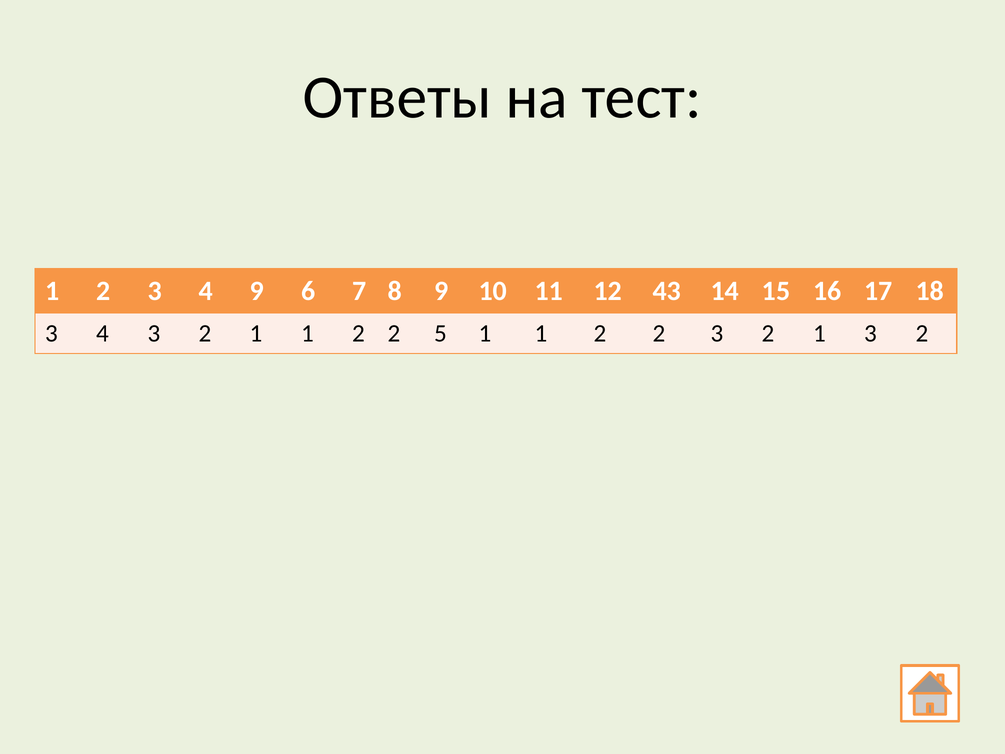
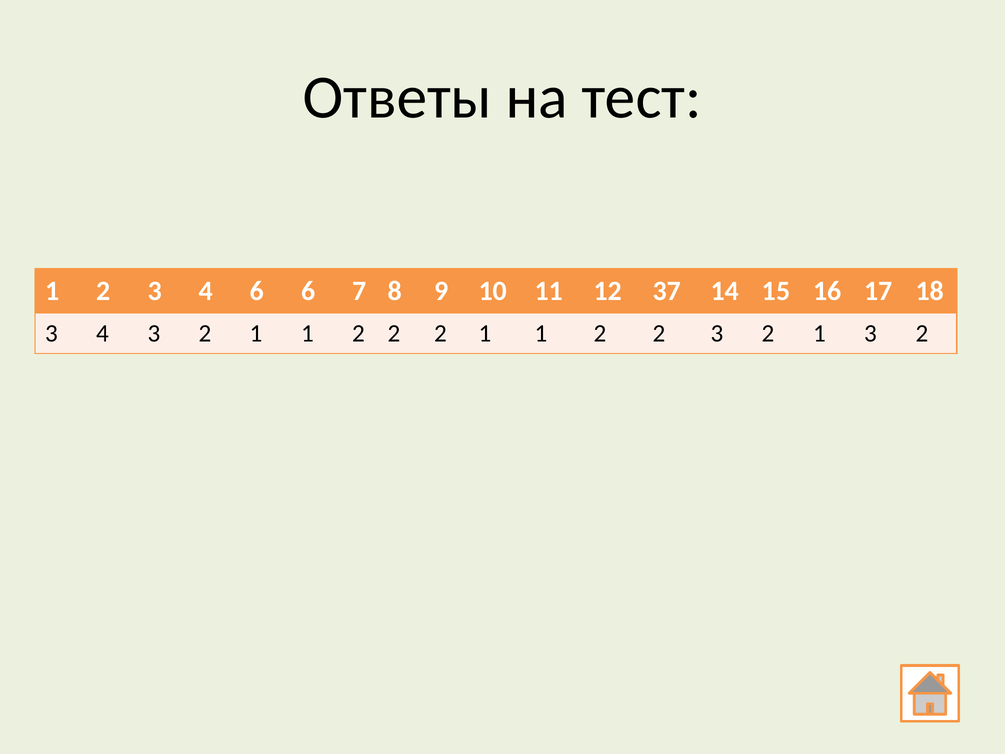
4 9: 9 -> 6 (257, 291)
43: 43 -> 37 (667, 291)
2 2 5: 5 -> 2 (441, 333)
